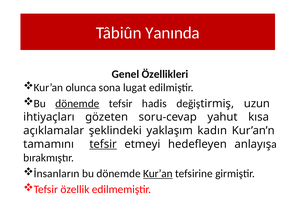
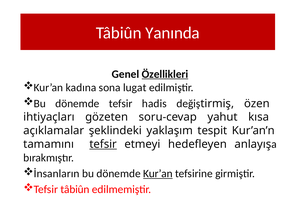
Özellikleri underline: none -> present (165, 74)
olunca: olunca -> kadına (81, 88)
dönemde underline: present -> none (77, 104)
uzun: uzun -> özen (257, 104)
kadın: kadın -> tespit (212, 131)
Tefsir özellik: özellik -> tâbiûn (75, 190)
